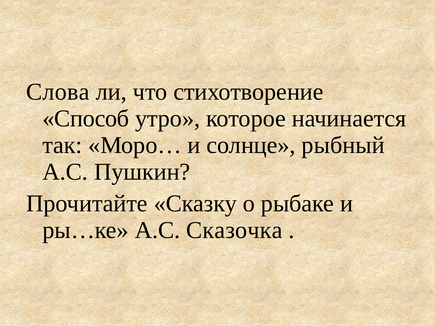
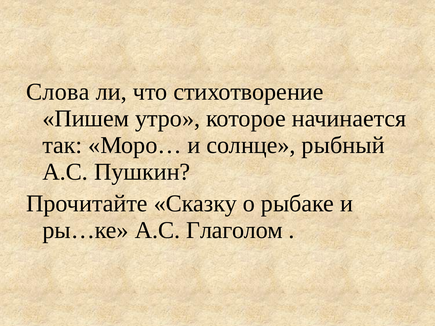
Способ: Способ -> Пишем (86, 119)
Сказочка: Сказочка -> Глаголом (235, 230)
